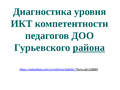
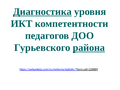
Диагностика underline: none -> present (42, 12)
